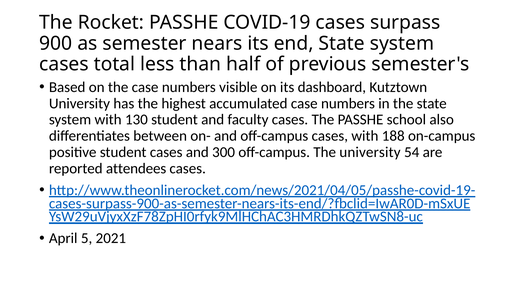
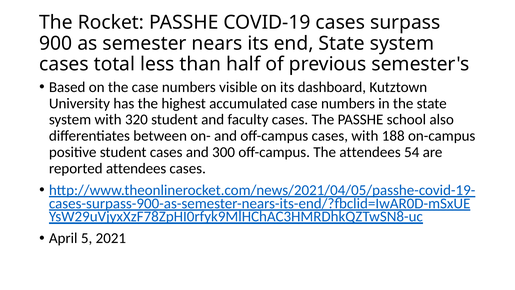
130: 130 -> 320 (136, 120)
The university: university -> attendees (370, 152)
